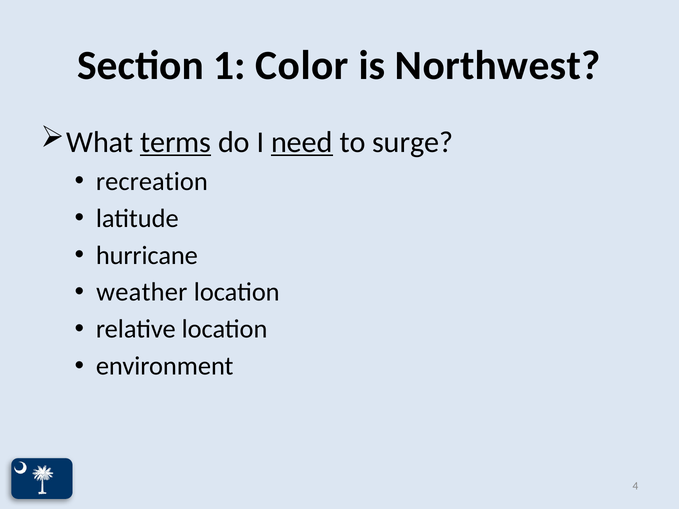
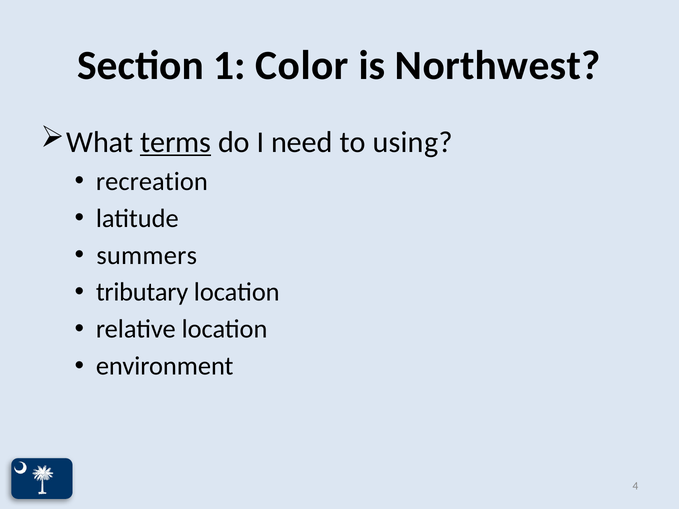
need underline: present -> none (302, 142)
surge: surge -> using (413, 142)
hurricane: hurricane -> summers (147, 255)
weather: weather -> tributary (142, 292)
